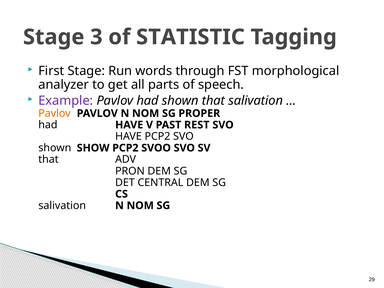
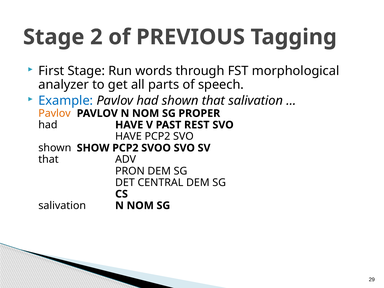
3: 3 -> 2 (96, 37)
STATISTIC: STATISTIC -> PREVIOUS (191, 37)
Example colour: purple -> blue (66, 101)
